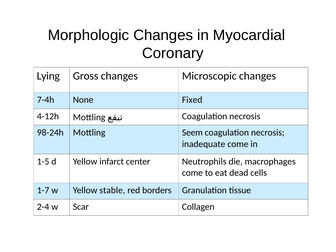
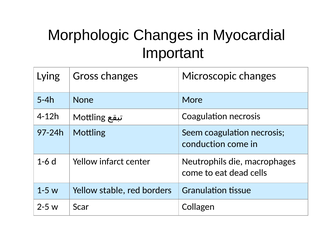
Coronary: Coronary -> Important (173, 53)
7-4h: 7-4h -> 5-4h (46, 100)
Fixed: Fixed -> More (192, 100)
98-24h: 98-24h -> 97-24h (50, 133)
inadequate: inadequate -> conduction (204, 144)
1-5: 1-5 -> 1-6 (43, 161)
1-7: 1-7 -> 1-5 (43, 190)
2-4: 2-4 -> 2-5 (43, 207)
